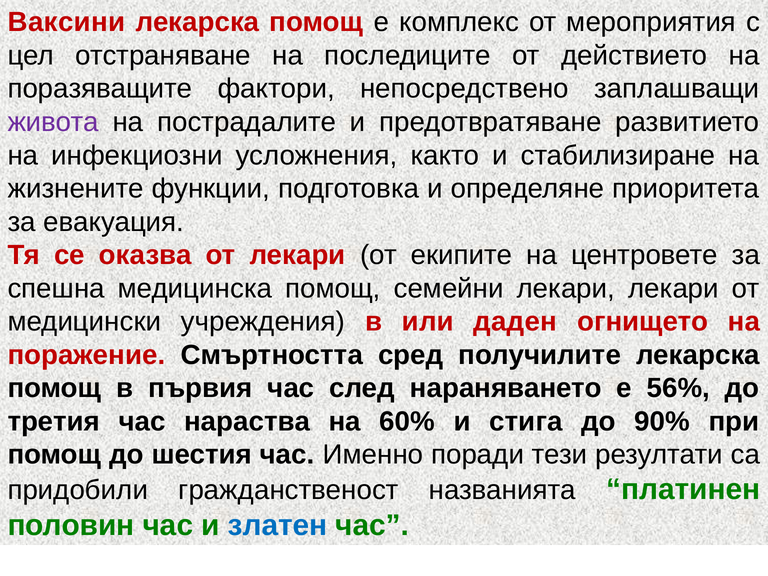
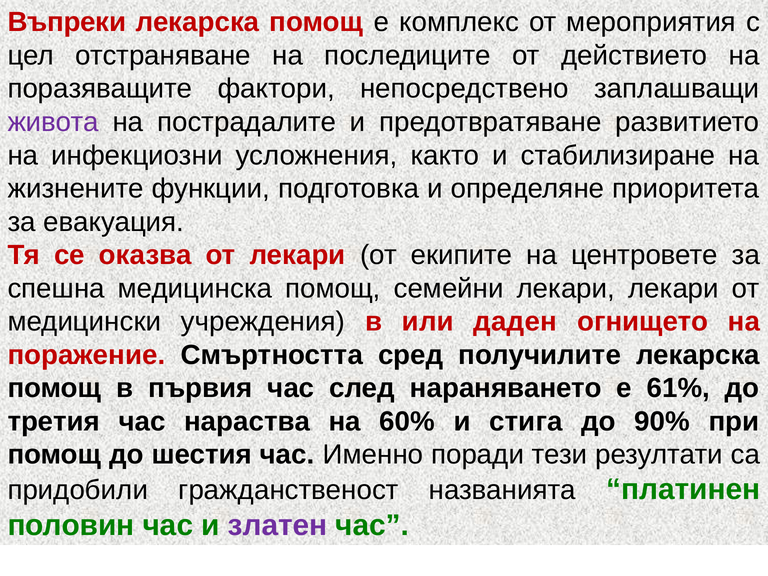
Ваксини: Ваксини -> Въпреки (67, 22)
56%: 56% -> 61% (678, 388)
златен colour: blue -> purple (278, 525)
